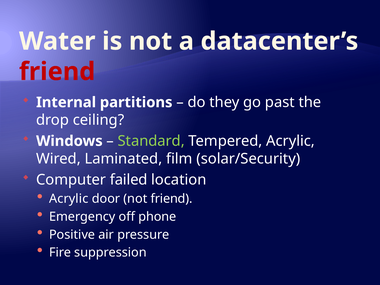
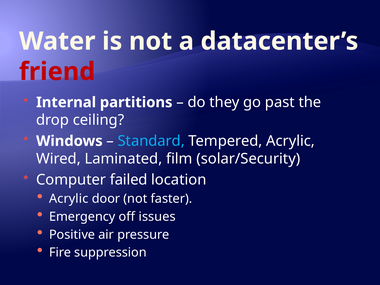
Standard colour: light green -> light blue (151, 141)
not friend: friend -> faster (171, 199)
phone: phone -> issues (157, 217)
